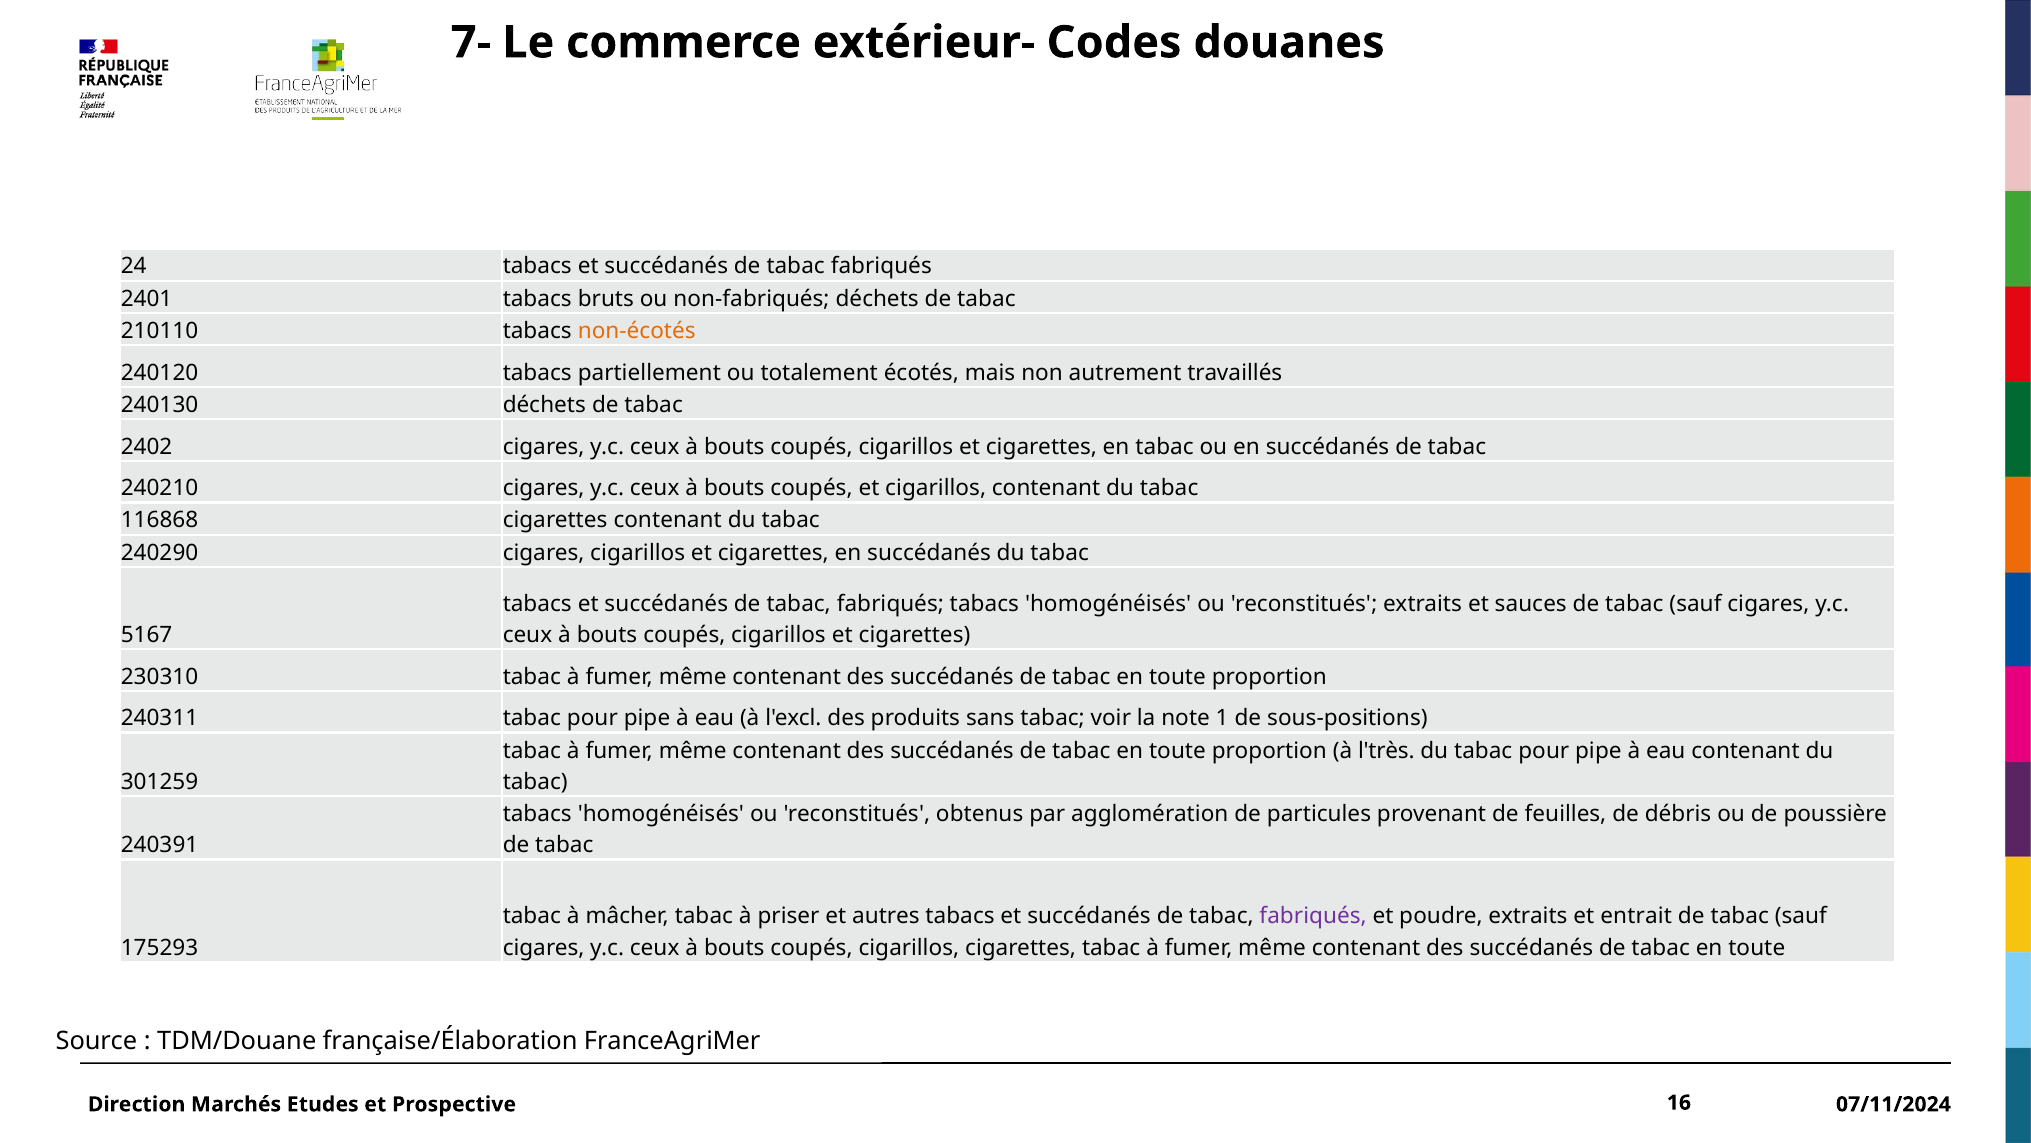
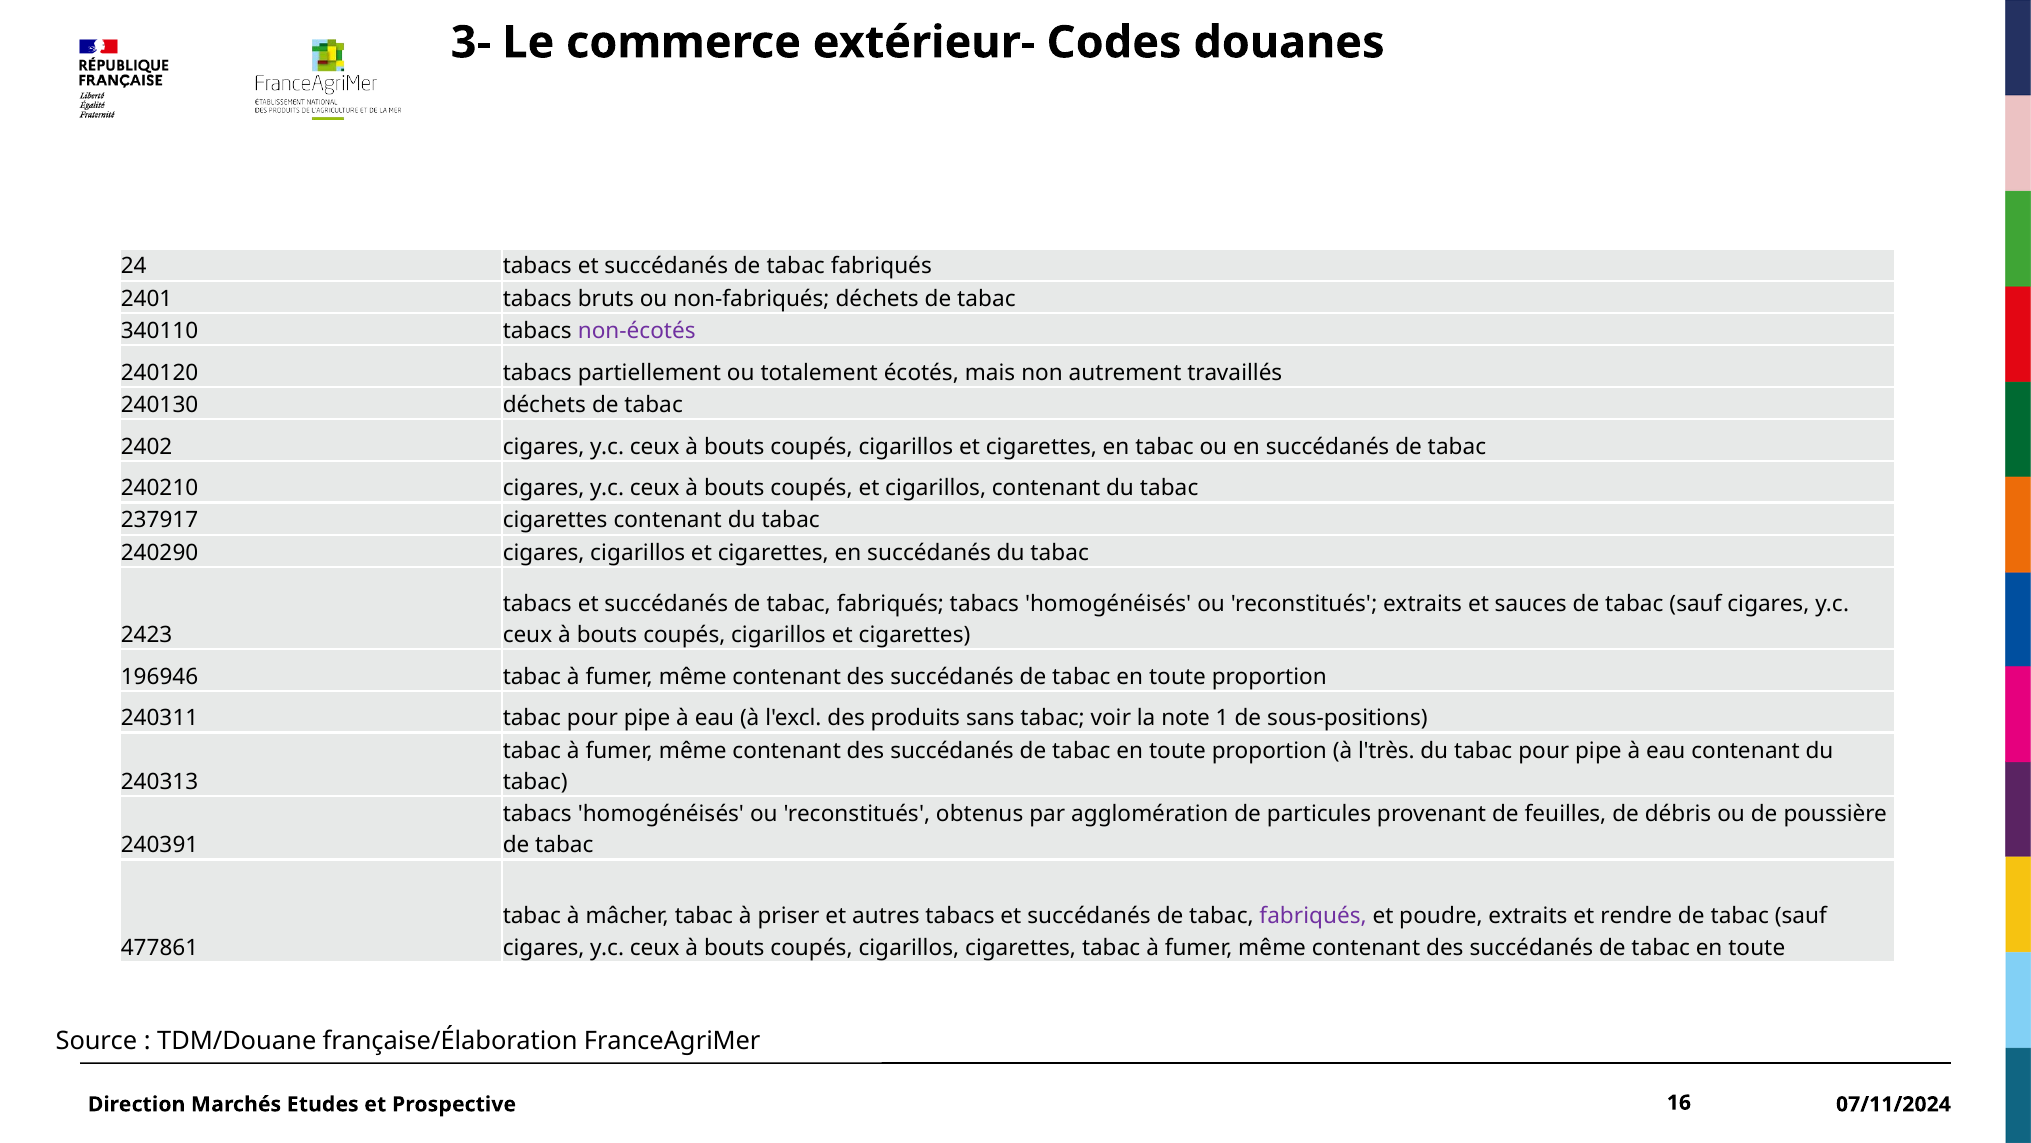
7-: 7- -> 3- (471, 43)
210110: 210110 -> 340110 (160, 331)
non-écotés colour: orange -> purple (637, 331)
116868: 116868 -> 237917 (160, 520)
5167: 5167 -> 2423 (147, 635)
230310: 230310 -> 196946 (160, 676)
301259: 301259 -> 240313 (160, 781)
entrait: entrait -> rendre (1636, 916)
175293: 175293 -> 477861 (160, 947)
